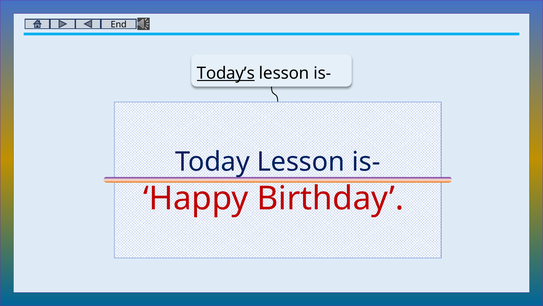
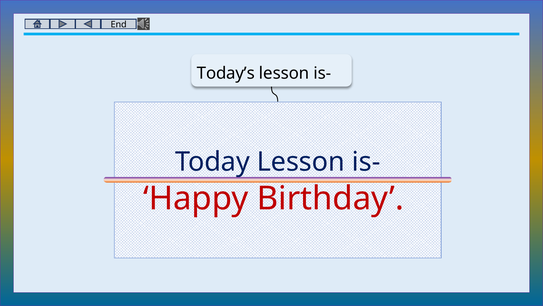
Today’s underline: present -> none (226, 73)
